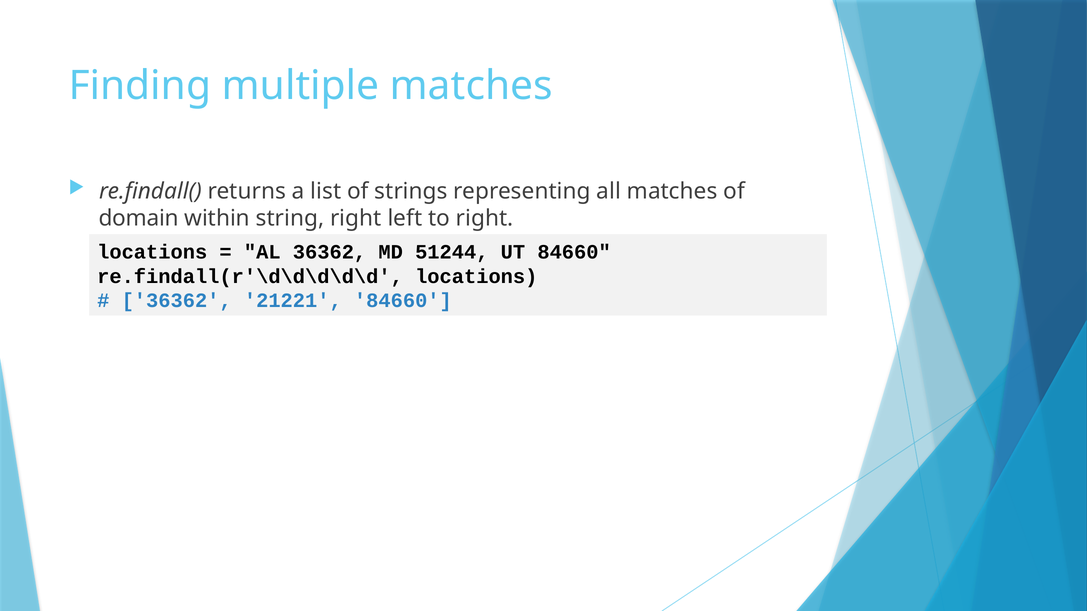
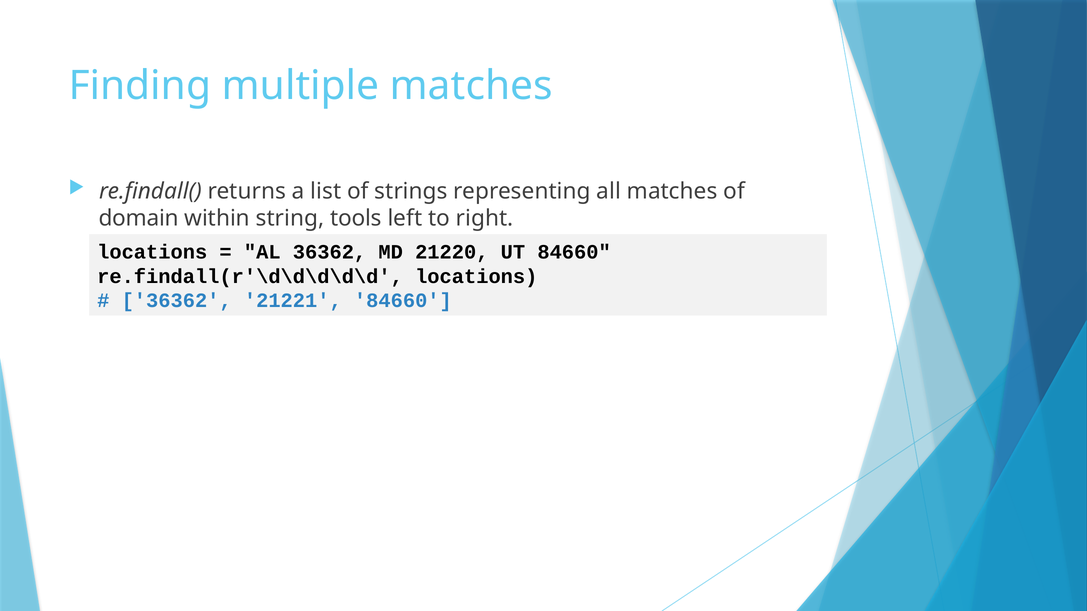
string right: right -> tools (356, 219)
51244: 51244 -> 21220 (452, 252)
